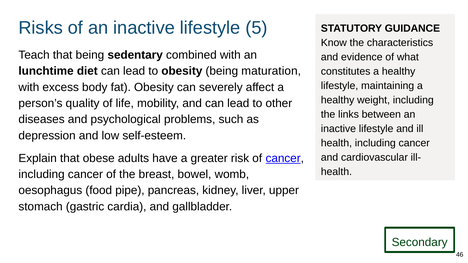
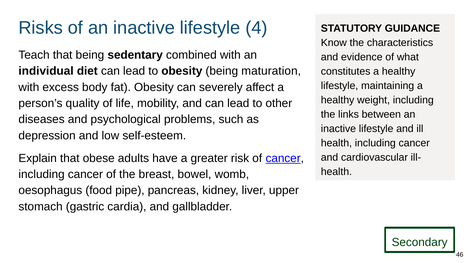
5: 5 -> 4 (257, 28)
lunchtime: lunchtime -> individual (46, 71)
